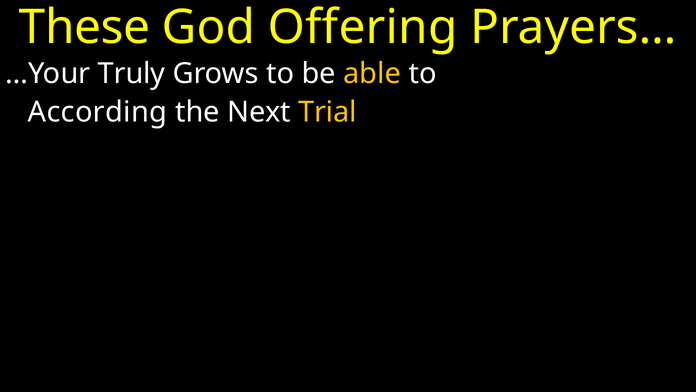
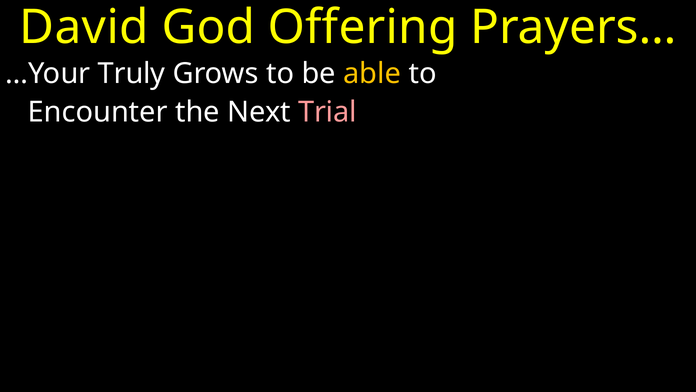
These: These -> David (84, 27)
According: According -> Encounter (98, 112)
Trial colour: yellow -> pink (327, 112)
